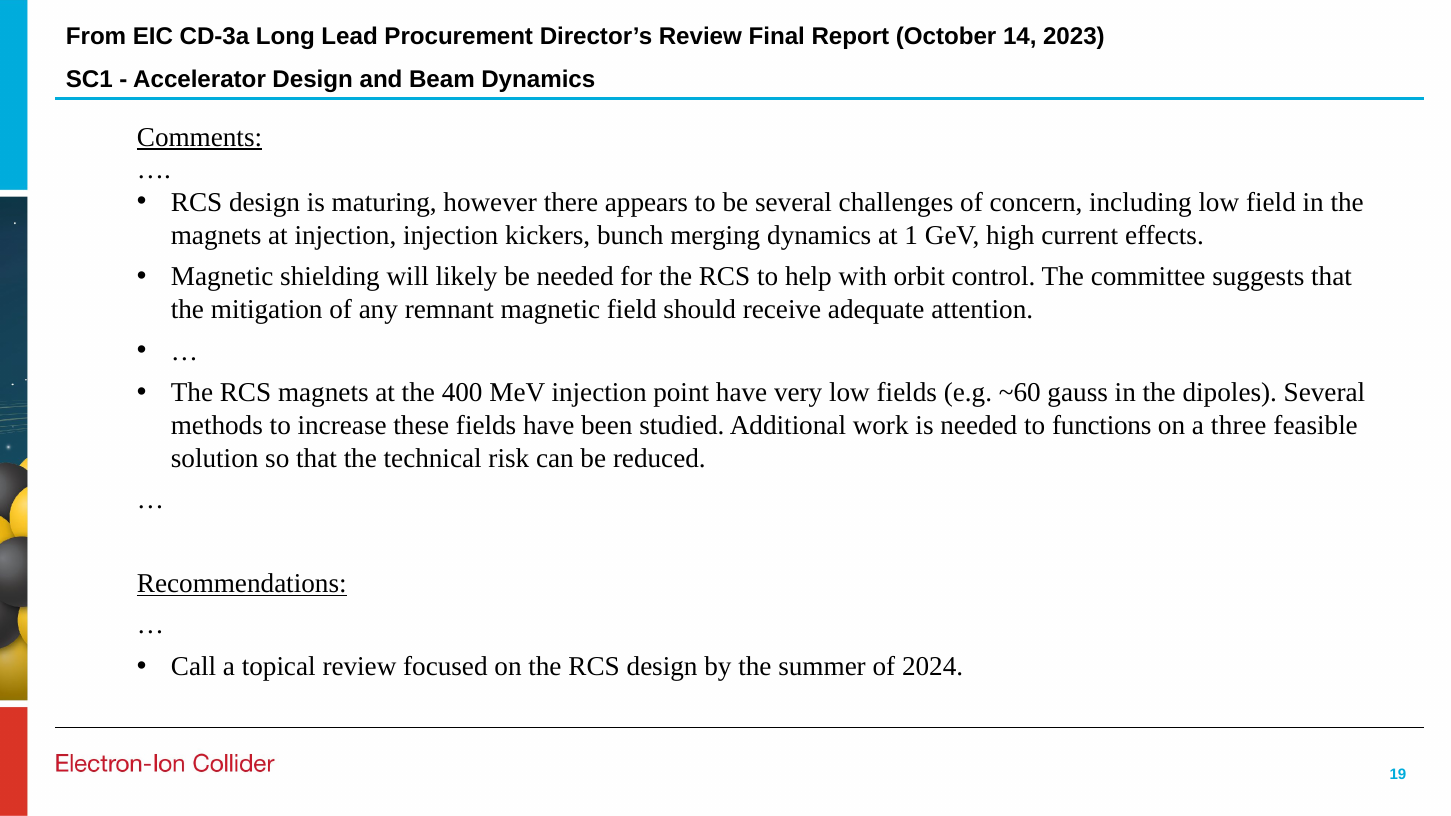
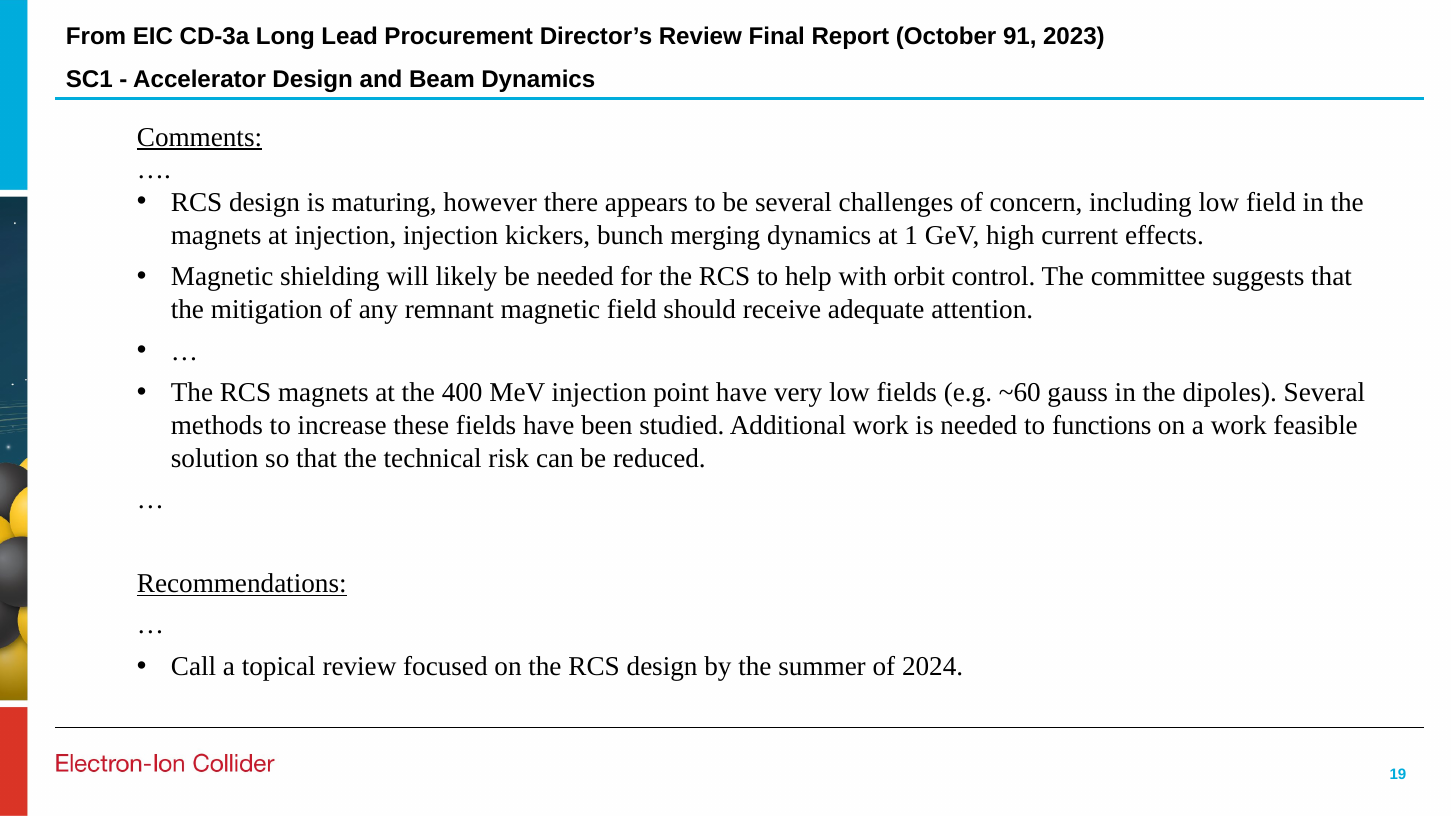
14: 14 -> 91 (1020, 36)
a three: three -> work (1239, 426)
